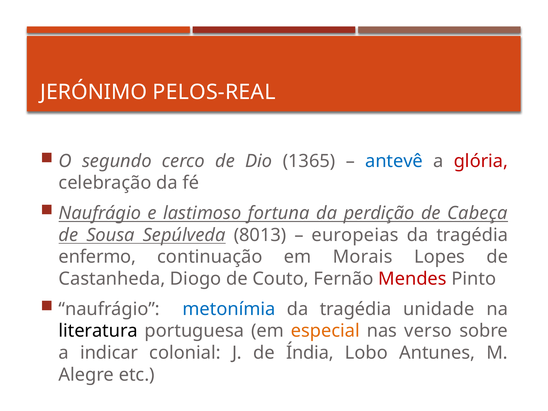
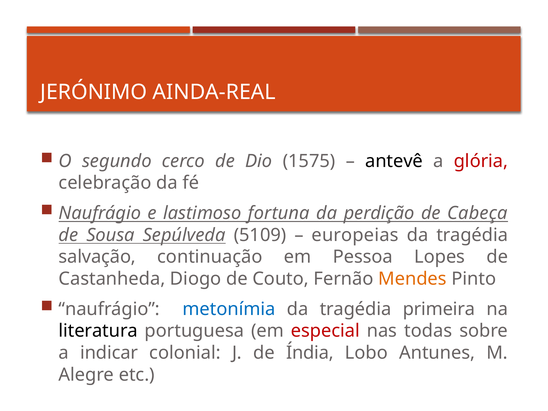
PELOS-REAL: PELOS-REAL -> AINDA-REAL (214, 92)
1365: 1365 -> 1575 (309, 161)
antevê colour: blue -> black (394, 161)
8013: 8013 -> 5109 (260, 235)
enfermo: enfermo -> salvação (97, 257)
Morais: Morais -> Pessoa (363, 257)
Mendes colour: red -> orange (412, 279)
unidade: unidade -> primeira (439, 309)
especial colour: orange -> red (325, 331)
verso: verso -> todas (428, 331)
